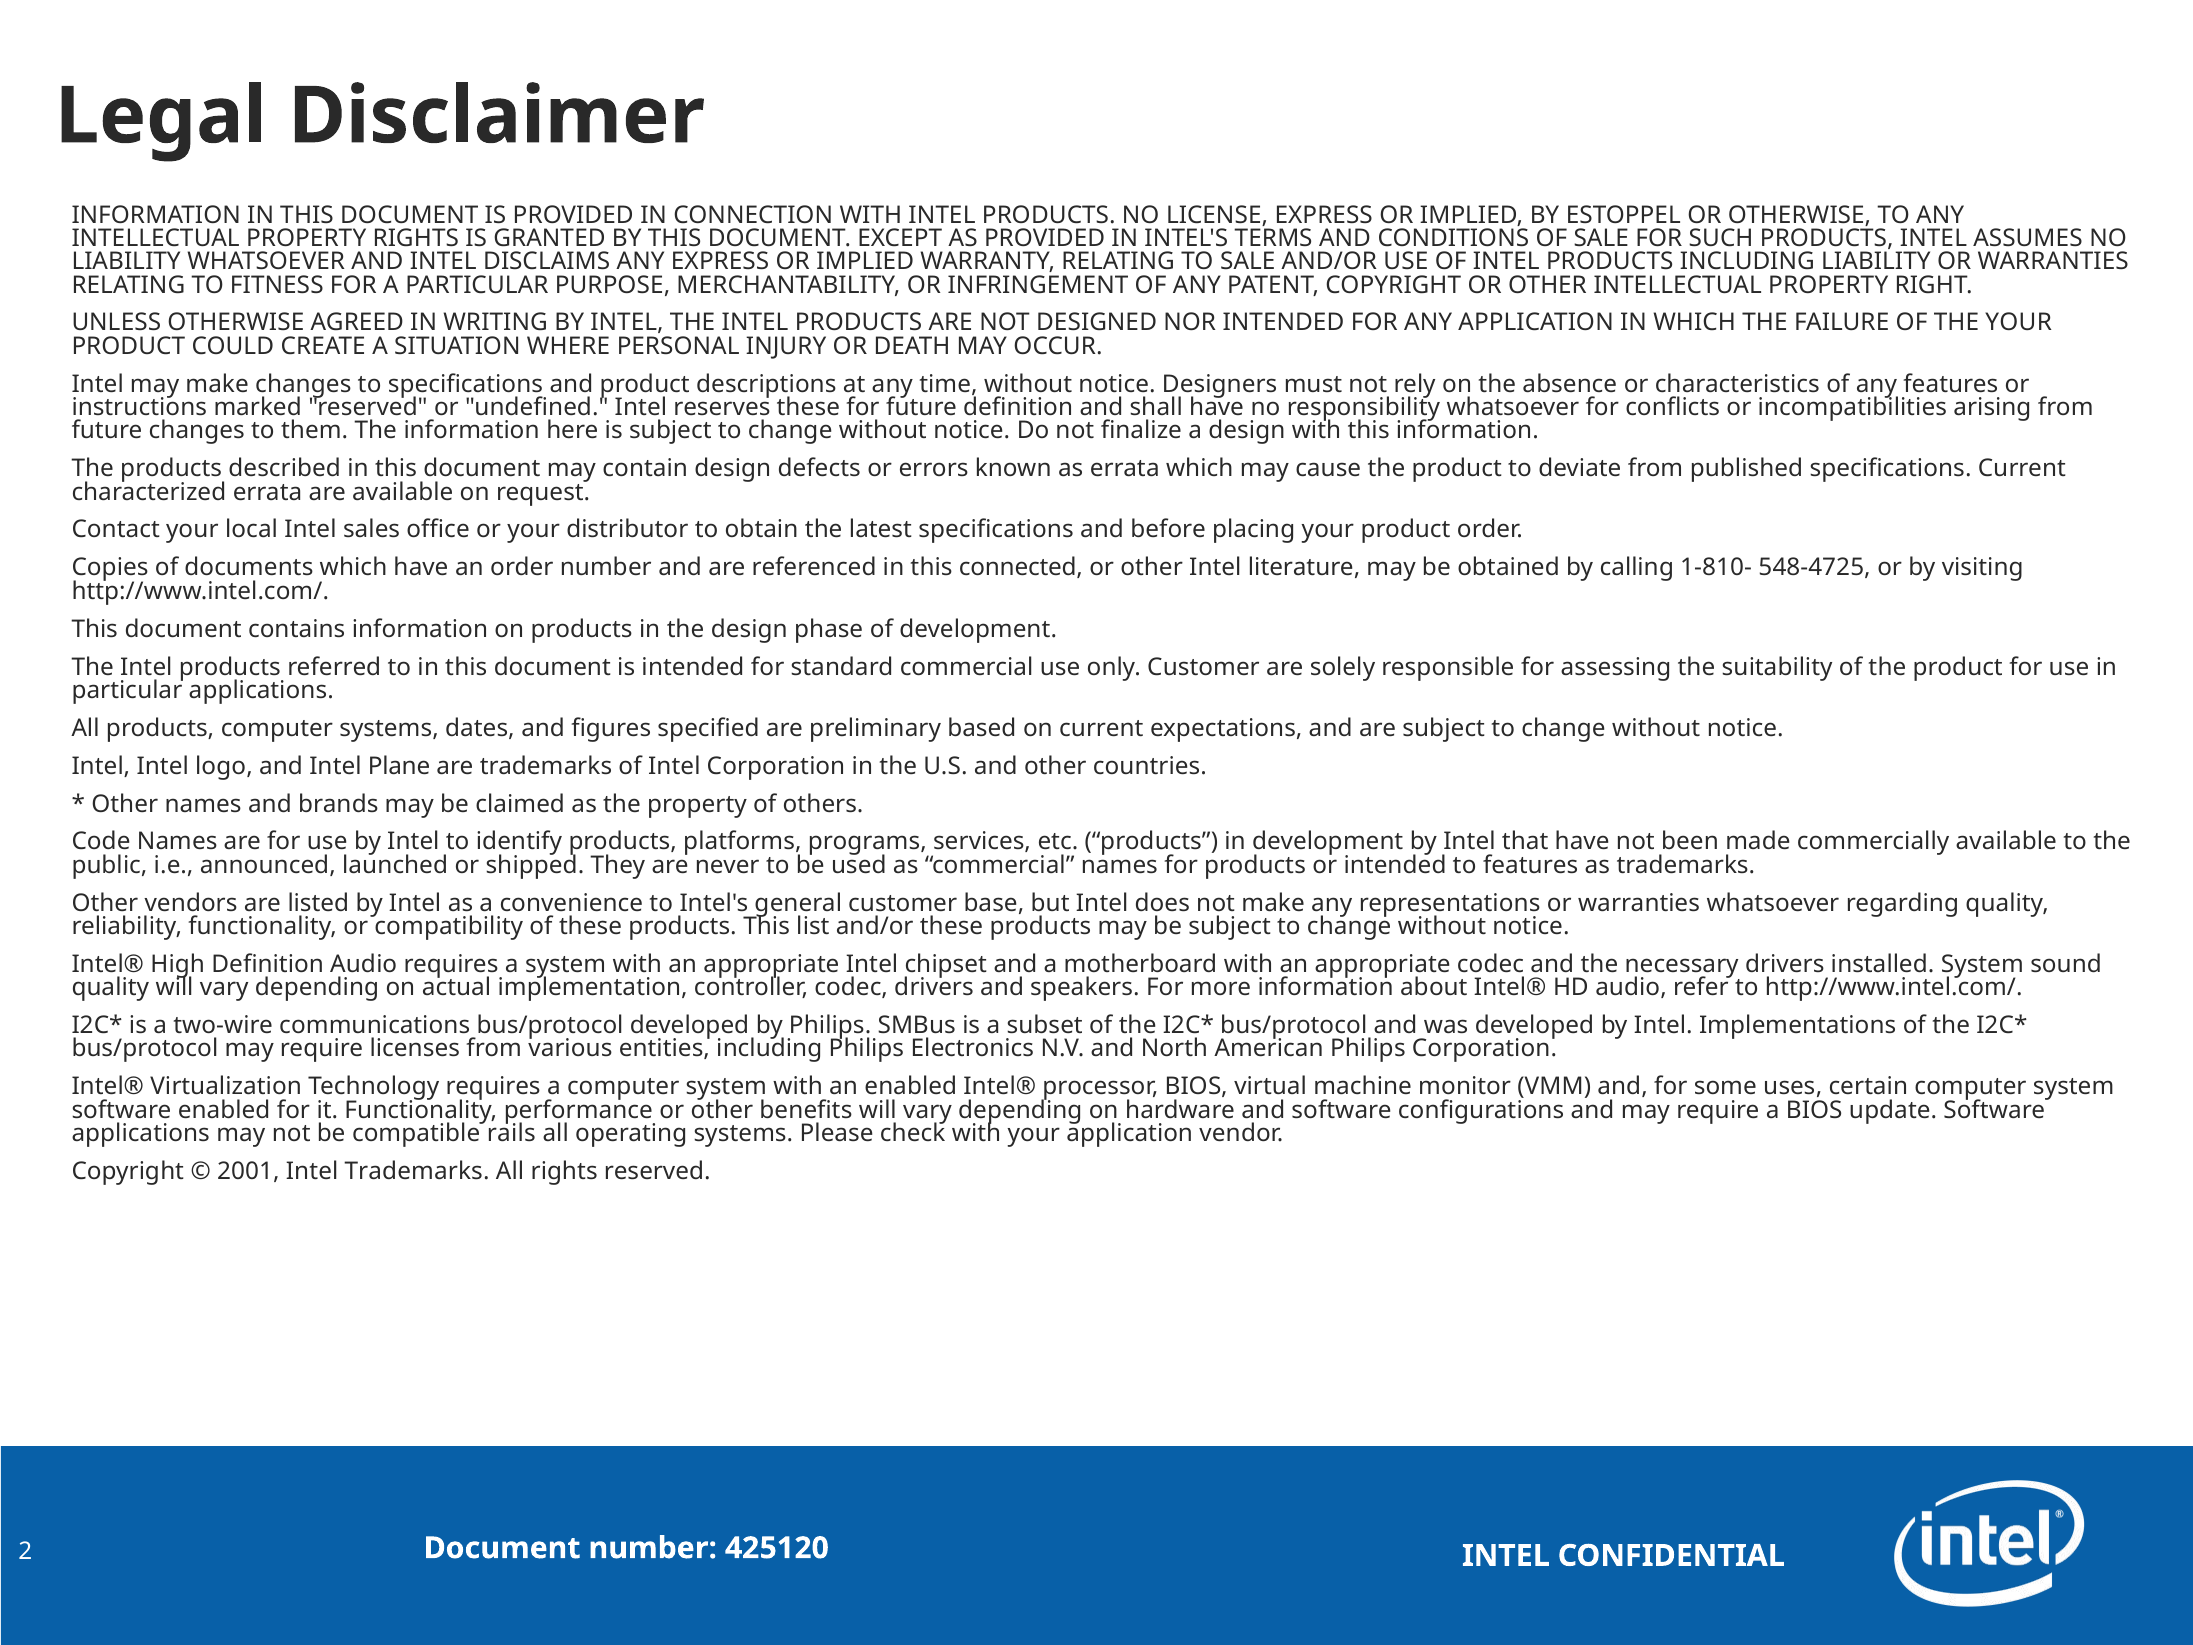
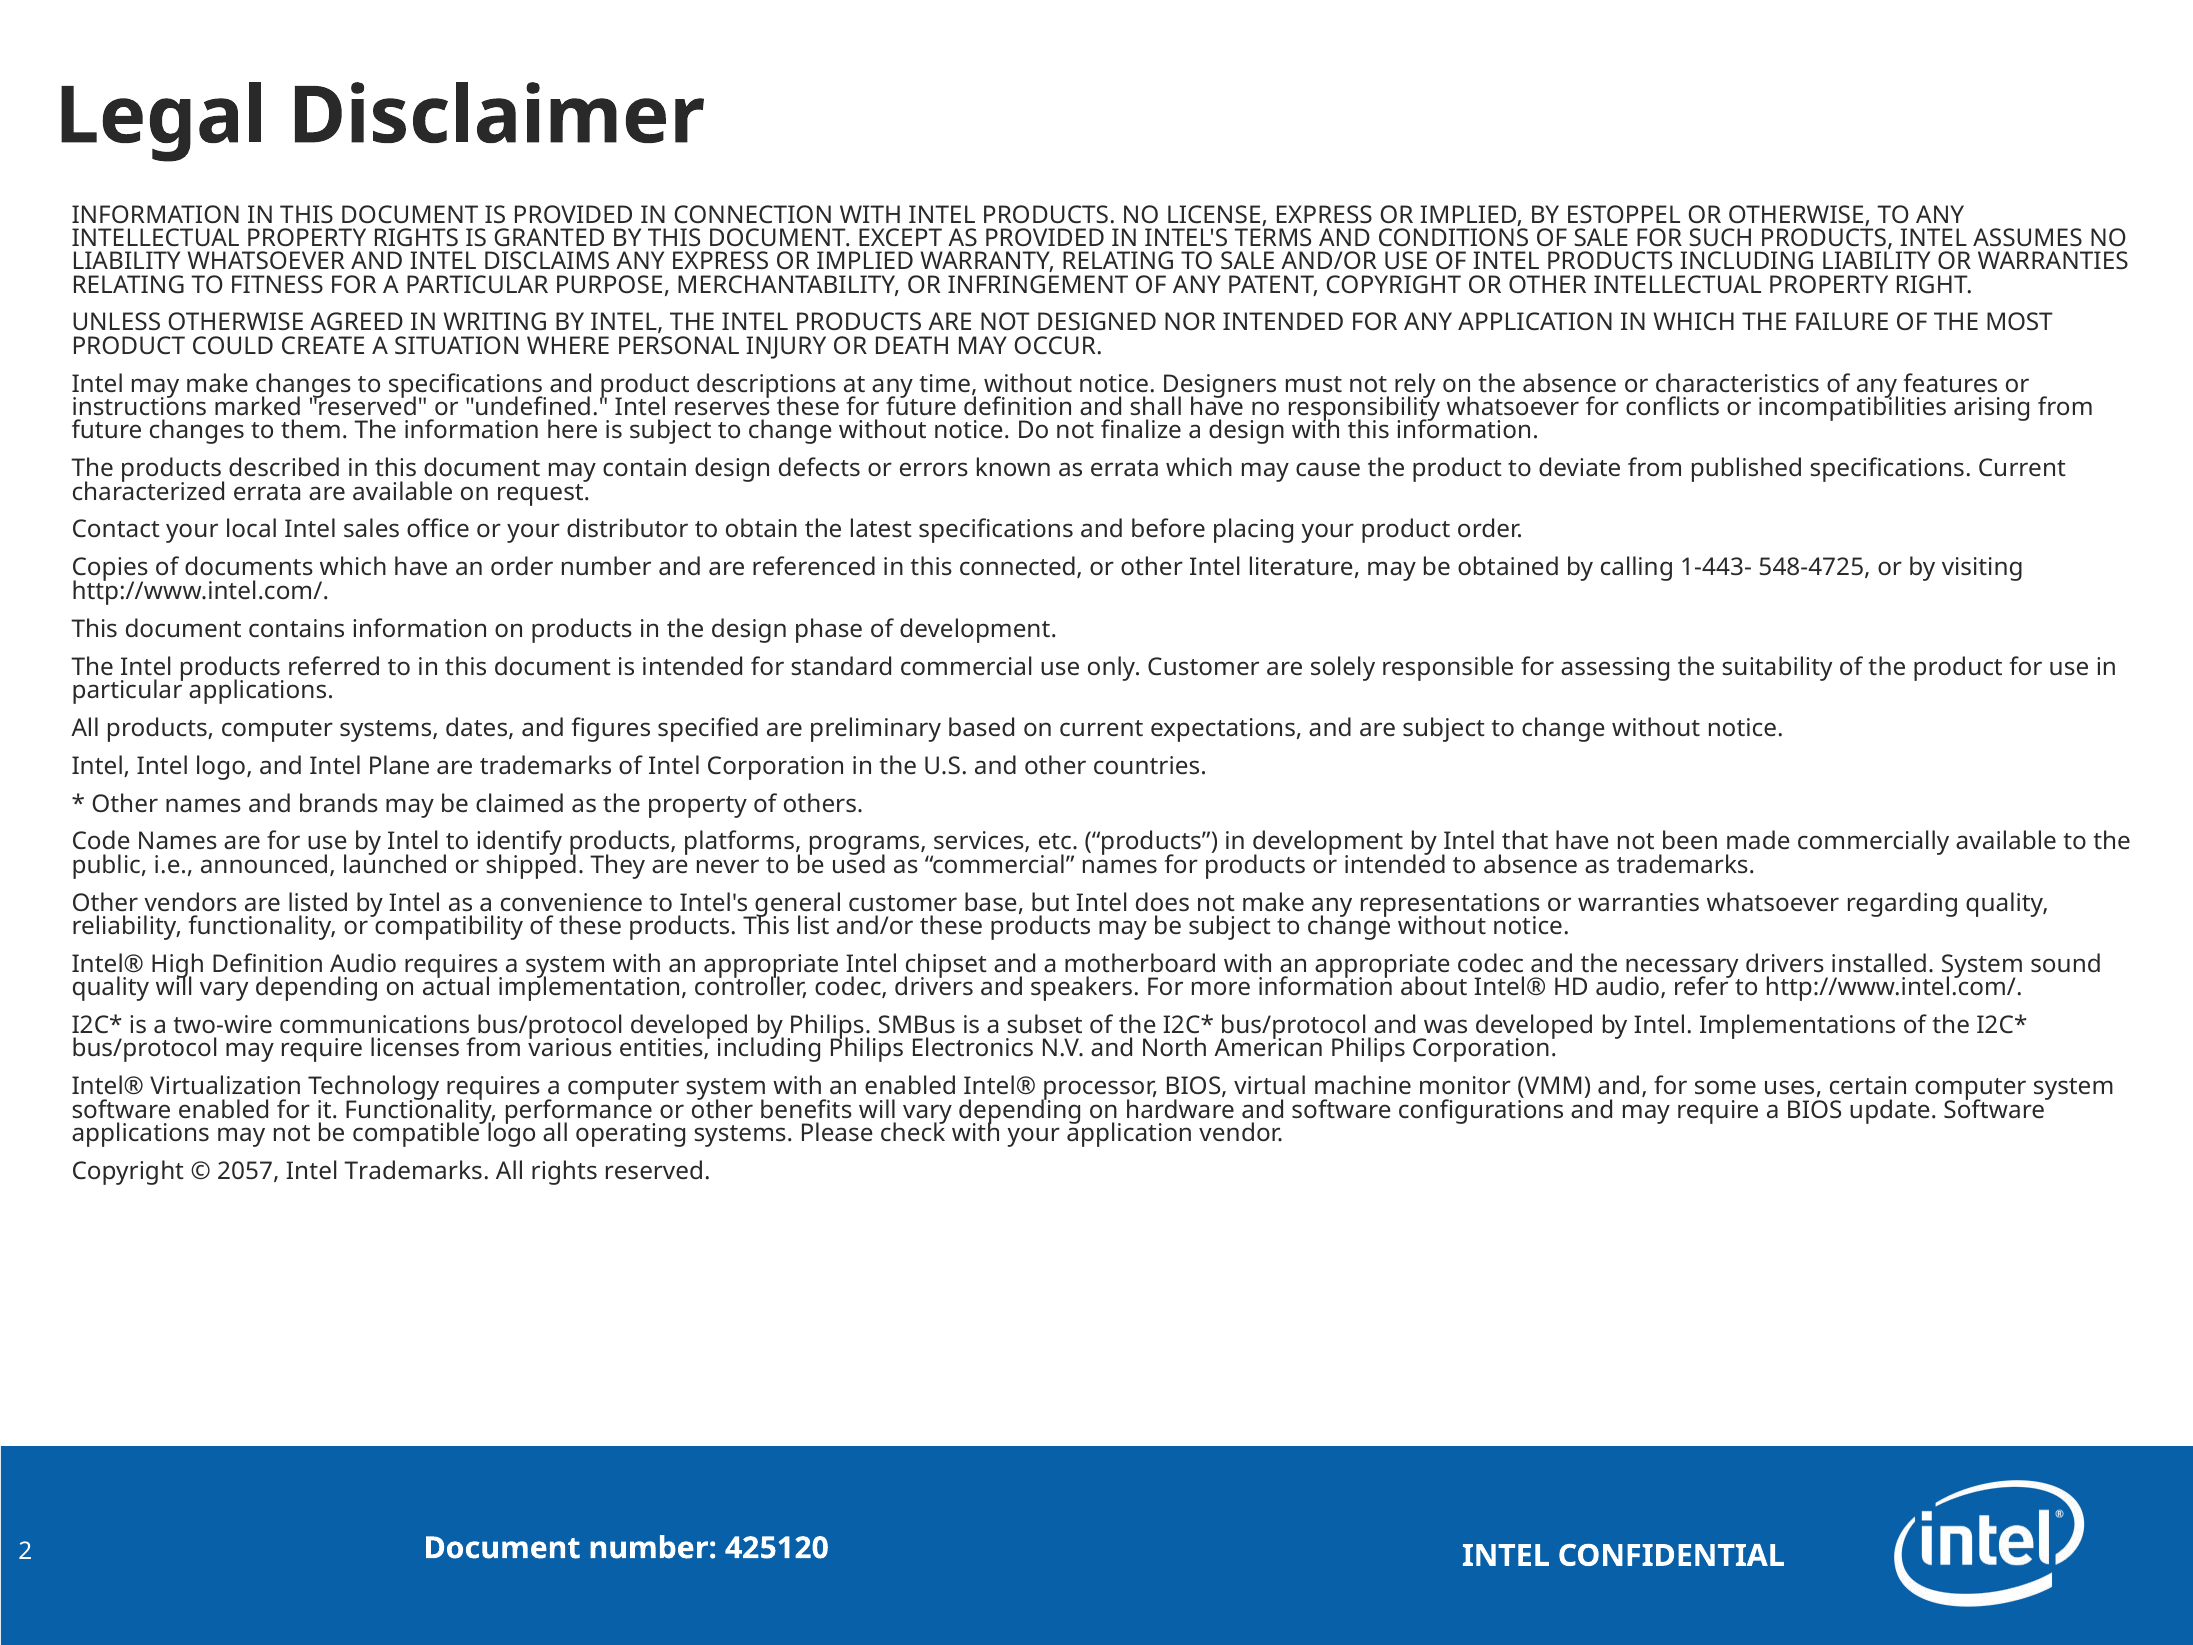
THE YOUR: YOUR -> MOST (2019, 323)
1-810-: 1-810- -> 1-443- (1716, 568)
to features: features -> absence (1531, 865)
compatible rails: rails -> logo (512, 1133)
2001: 2001 -> 2057 (248, 1171)
